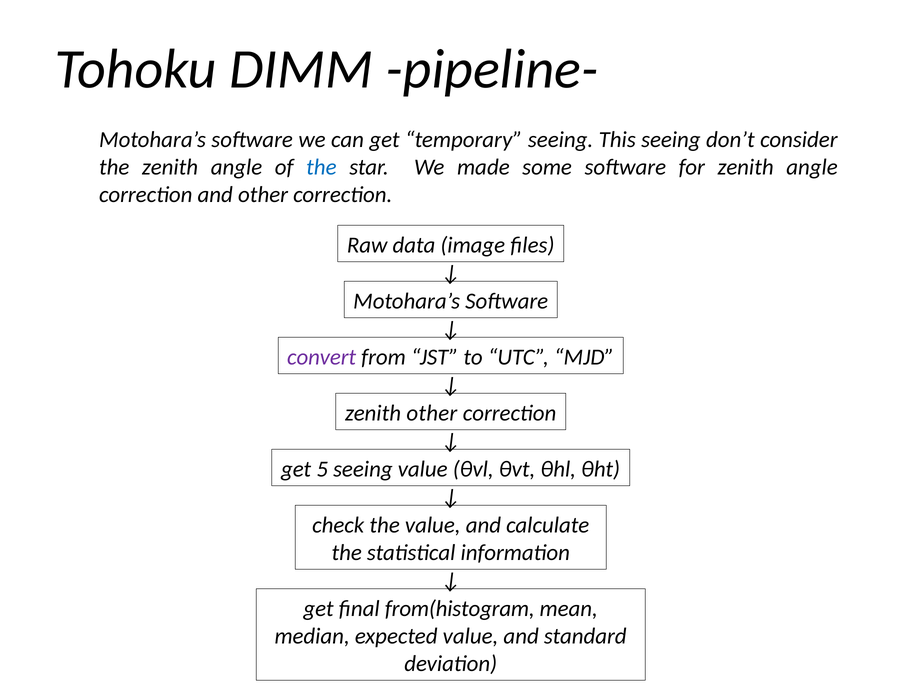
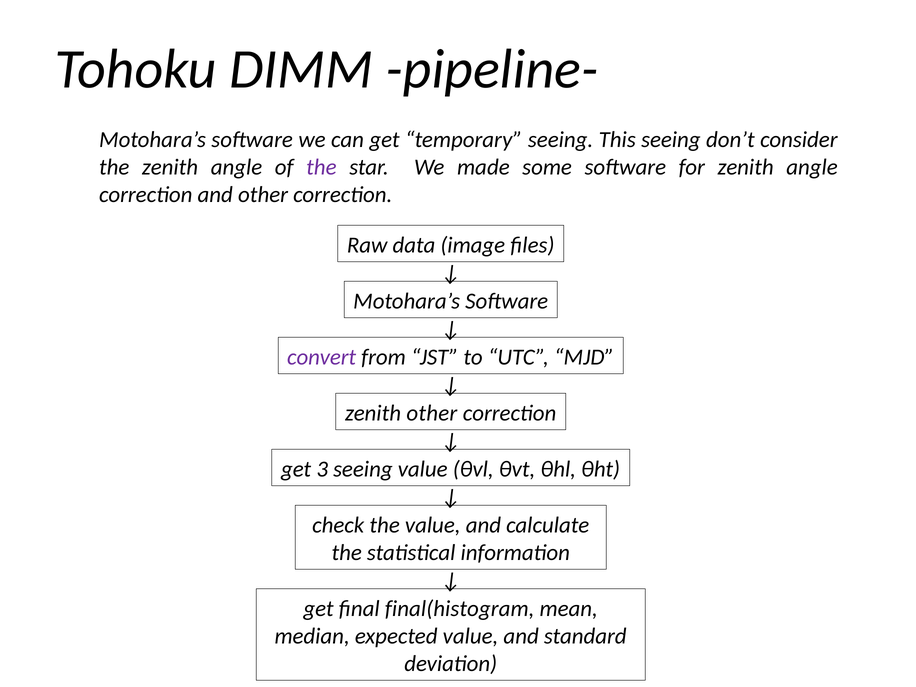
the colour: blue -> purple (321, 167)
5: 5 -> 3 (322, 469)
from(histogram: from(histogram -> final(histogram (460, 609)
